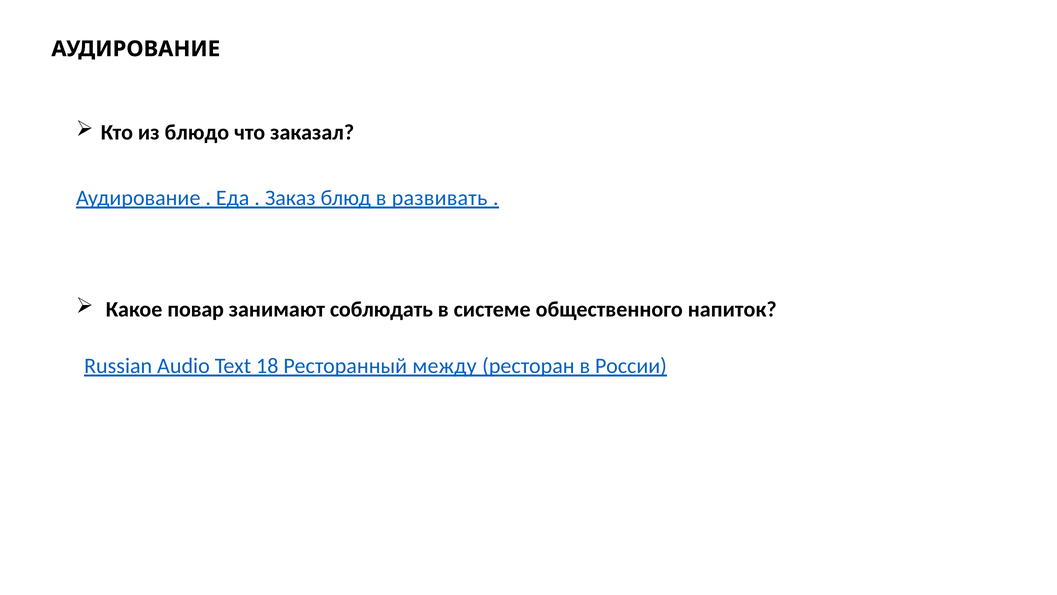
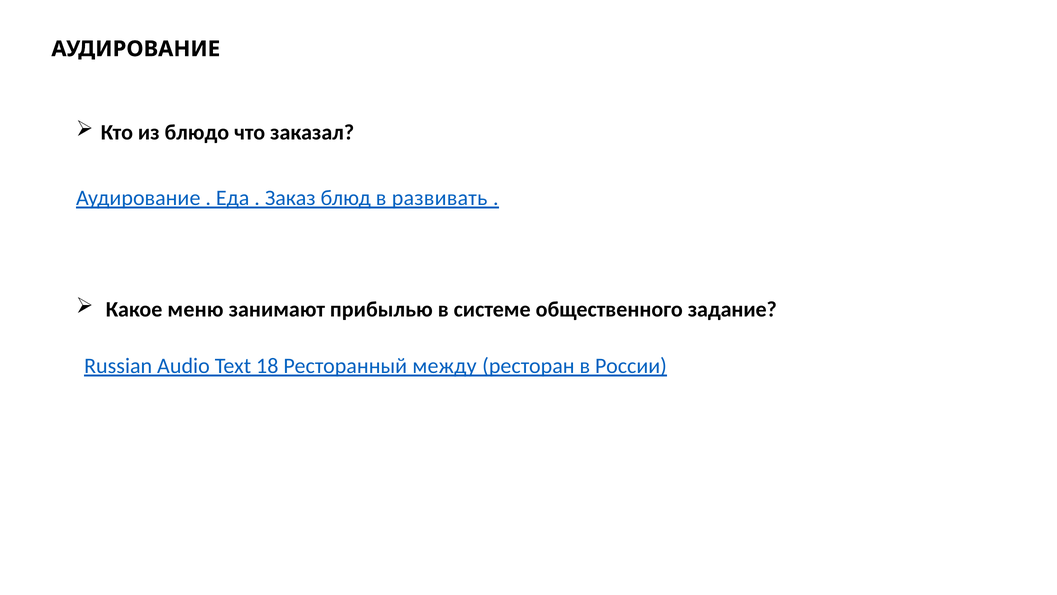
повар: повар -> меню (195, 309)
соблюдать: соблюдать -> прибылью (381, 309)
напиток: напиток -> задание (732, 309)
